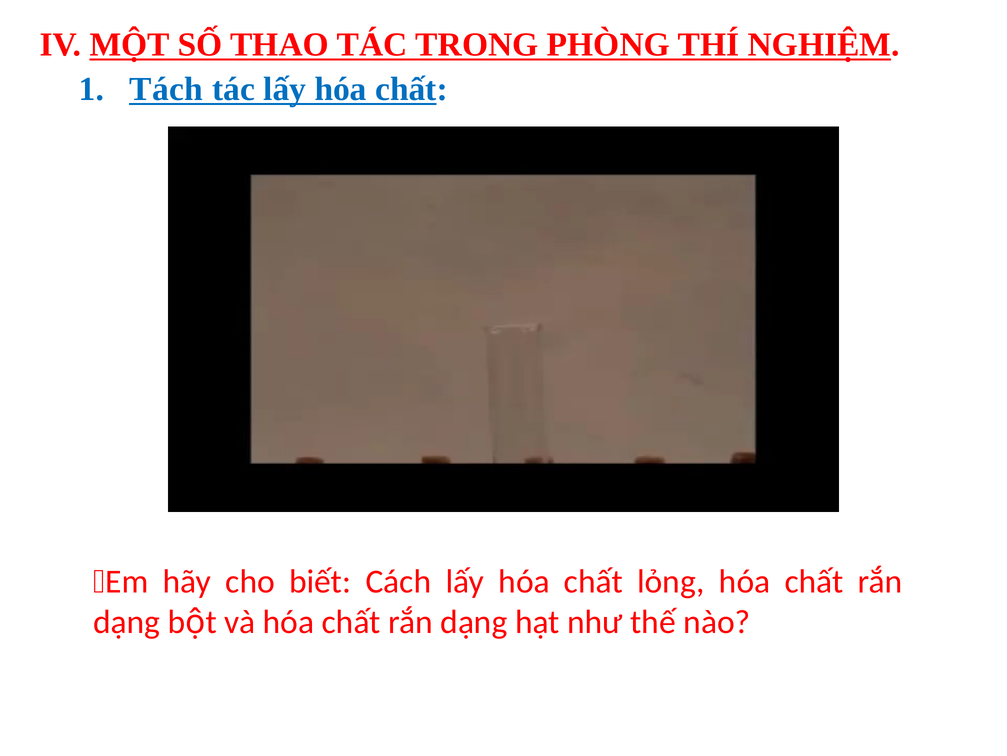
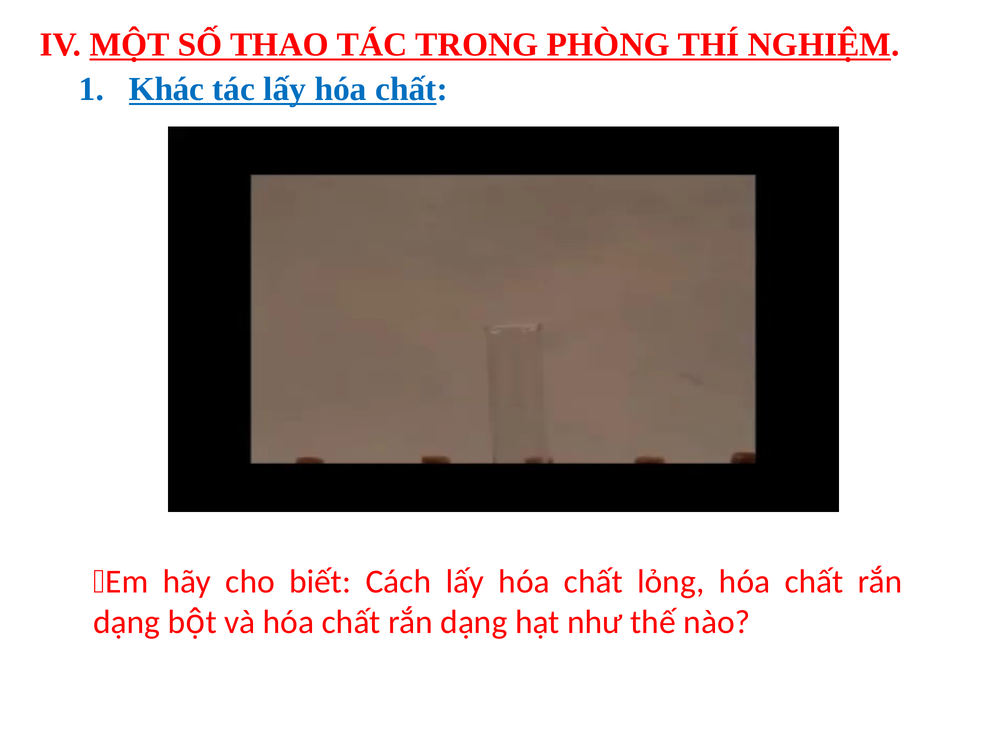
Tách: Tách -> Khác (167, 89)
